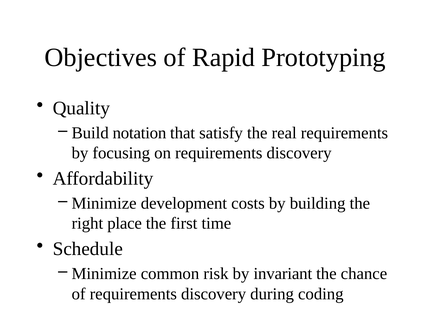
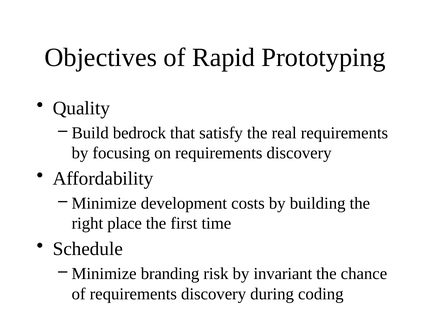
notation: notation -> bedrock (139, 133)
common: common -> branding (170, 274)
